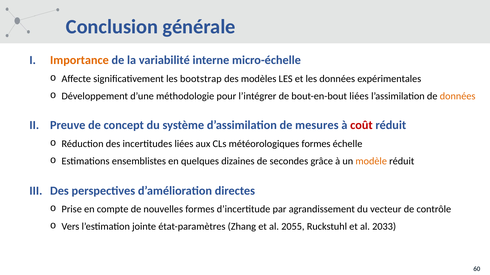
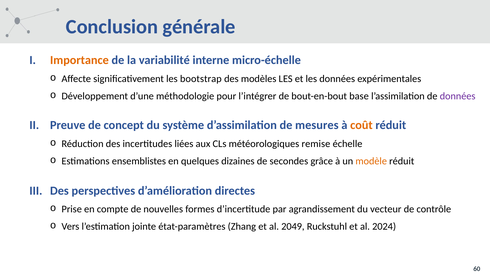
bout-en-bout liées: liées -> base (359, 96)
données colour: orange -> purple (458, 96)
coût colour: red -> orange (361, 126)
météorologiques formes: formes -> remise (316, 144)
2055: 2055 -> 2049 (293, 227)
2033: 2033 -> 2024 (384, 227)
